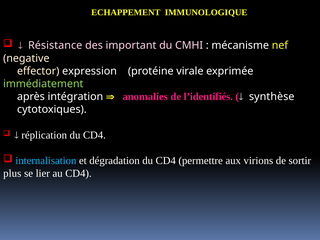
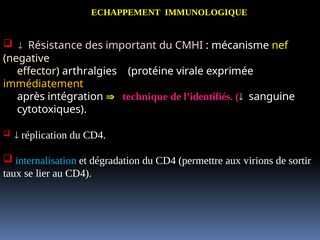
expression: expression -> arthralgies (90, 71)
immédiatement colour: light green -> yellow (43, 84)
anomalies: anomalies -> technique (145, 97)
synthèse: synthèse -> sanguine (272, 97)
plus: plus -> taux (12, 173)
